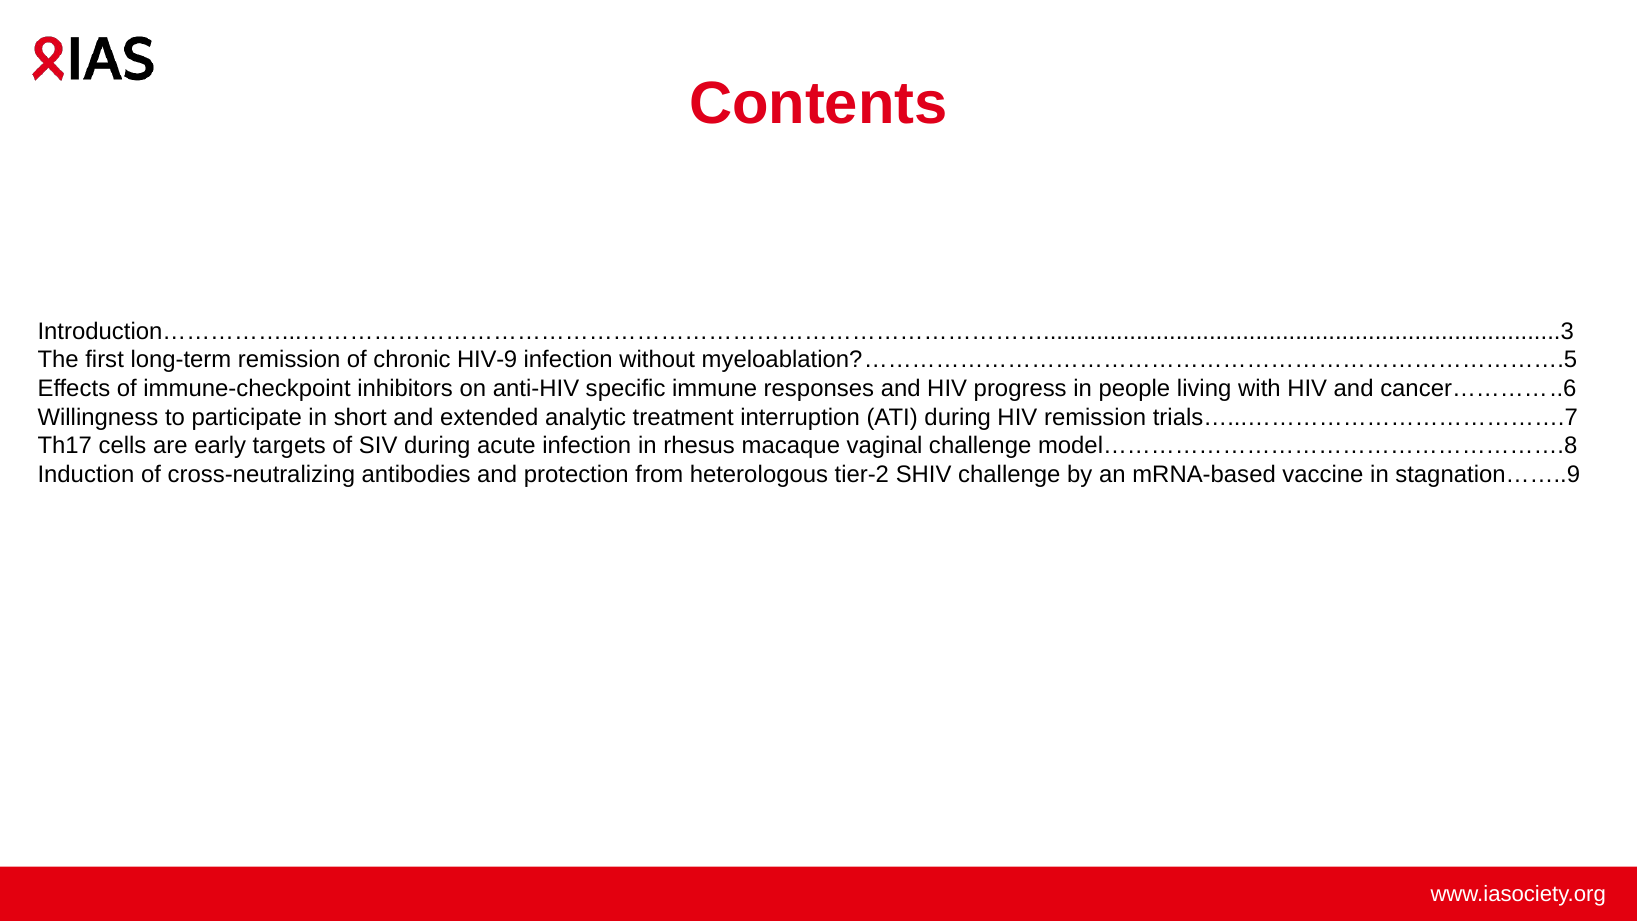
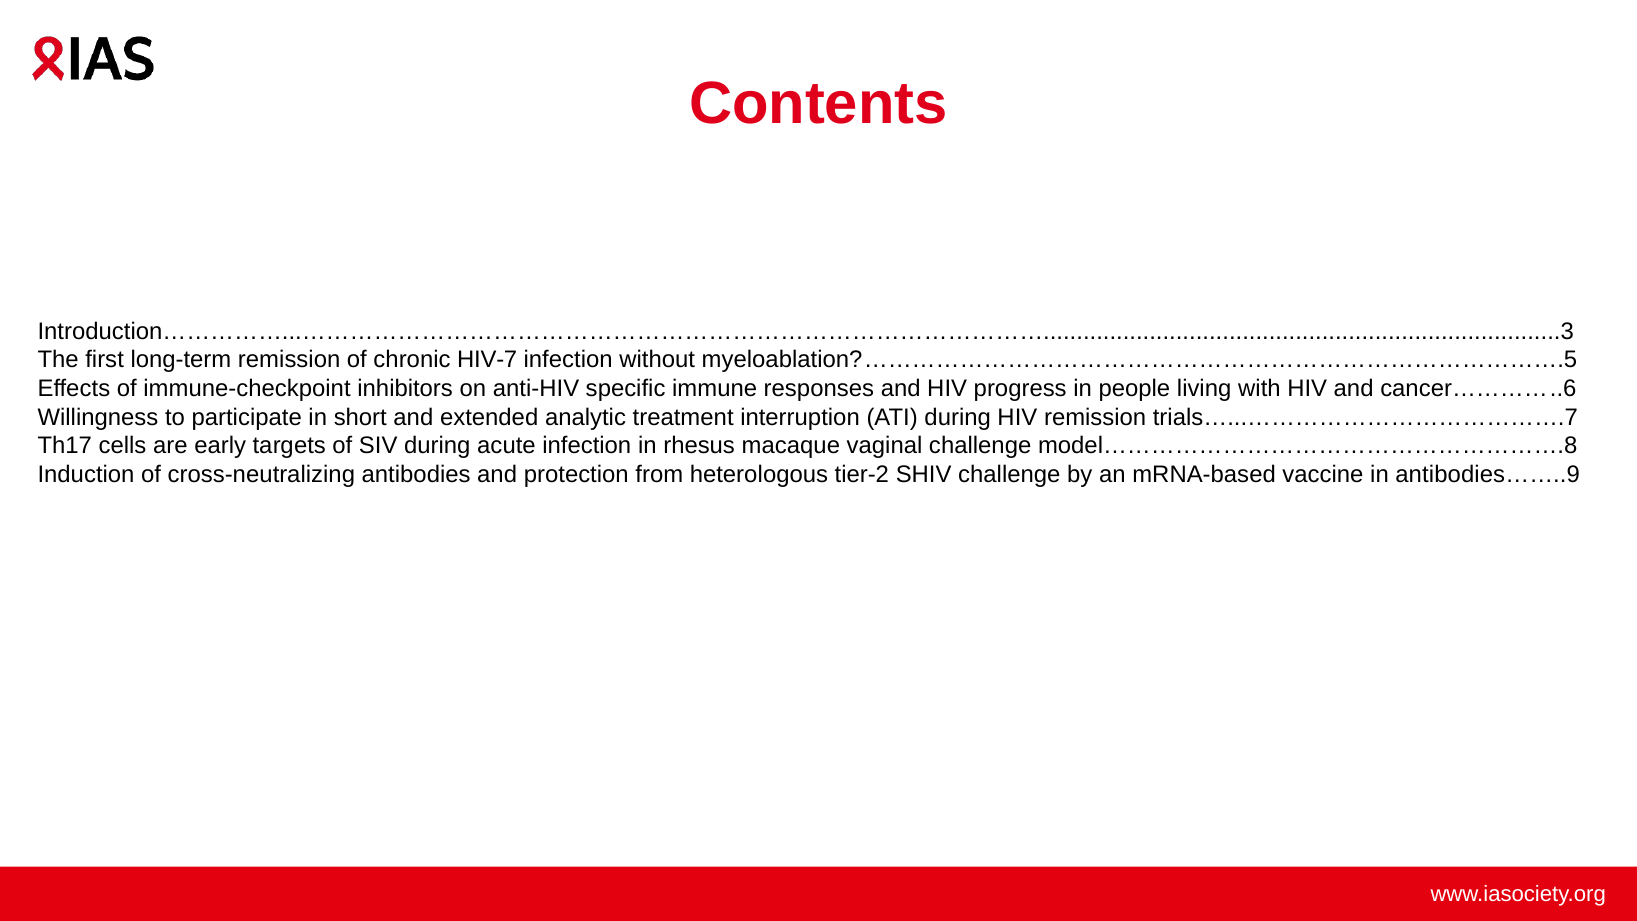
HIV-9: HIV-9 -> HIV-7 (487, 360)
stagnation……..9: stagnation……..9 -> antibodies……..9 (1488, 474)
